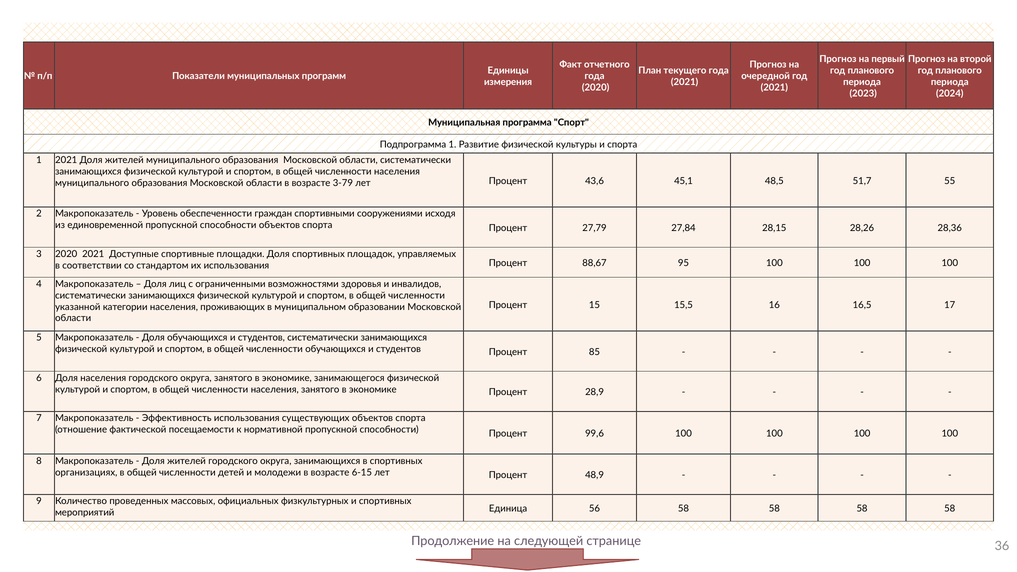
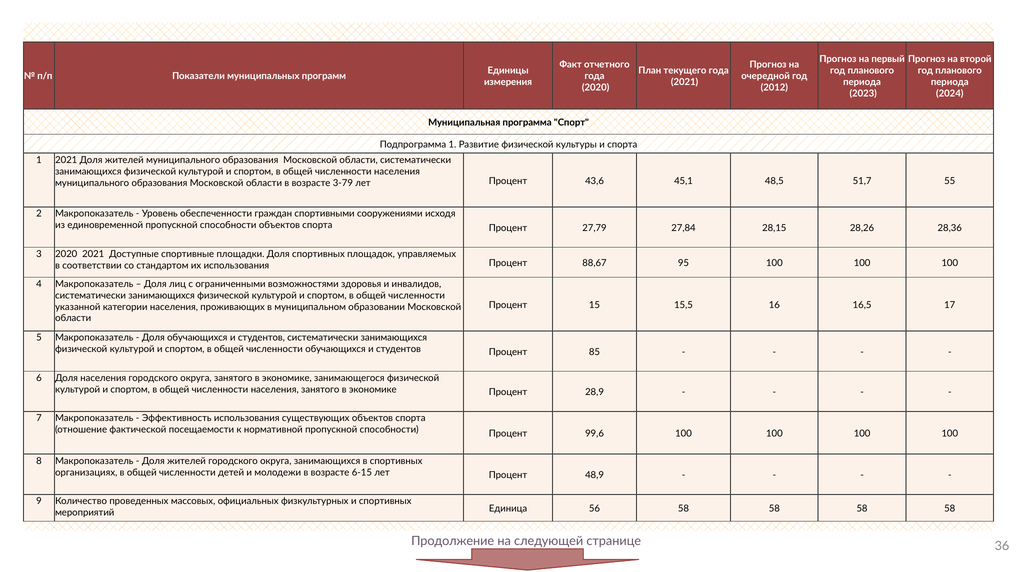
2021: 2021 -> 2012 (774, 88)
